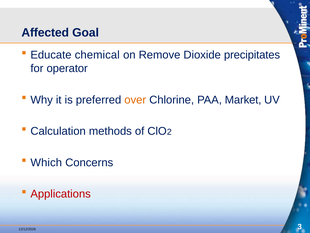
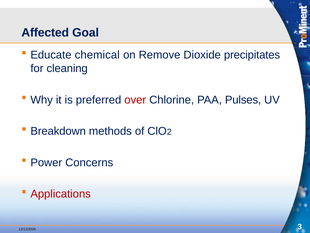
operator: operator -> cleaning (67, 68)
over colour: orange -> red (135, 100)
Market: Market -> Pulses (243, 100)
Calculation: Calculation -> Breakdown (58, 131)
Which: Which -> Power (46, 162)
